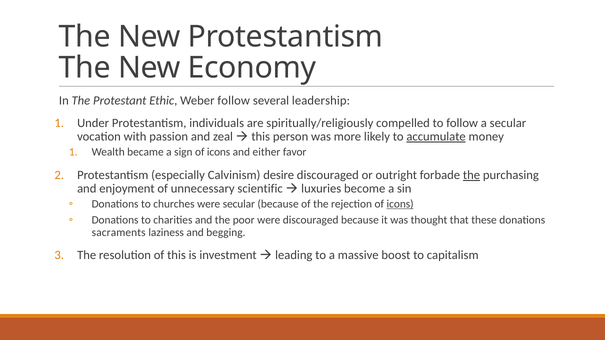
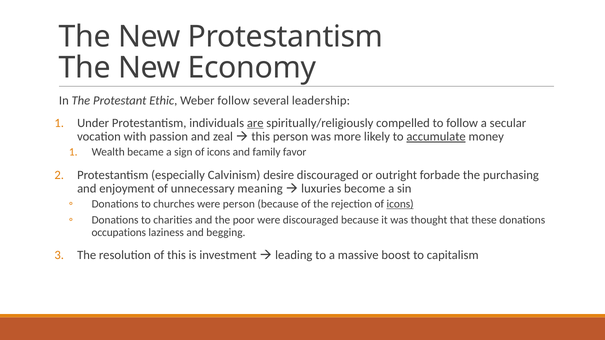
are underline: none -> present (255, 123)
either: either -> family (267, 152)
the underline: present -> none (472, 175)
scientific: scientific -> meaning (260, 189)
were secular: secular -> person (239, 204)
sacraments: sacraments -> occupations (119, 233)
